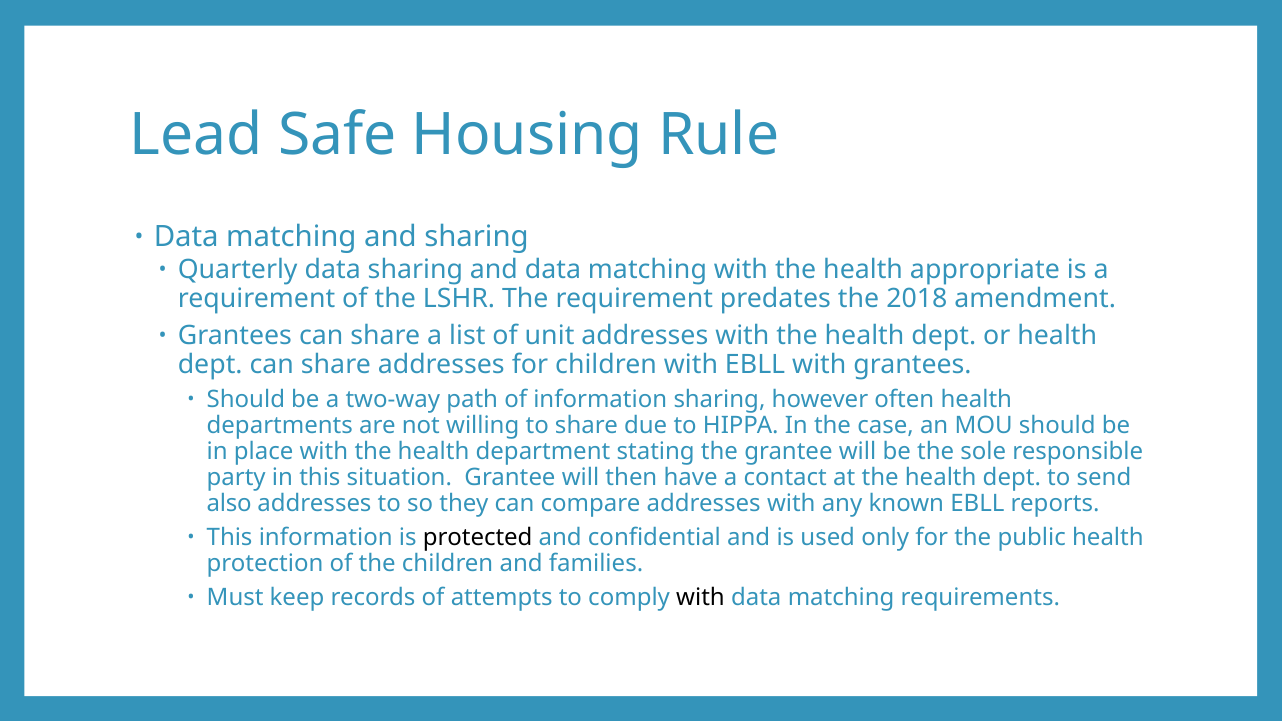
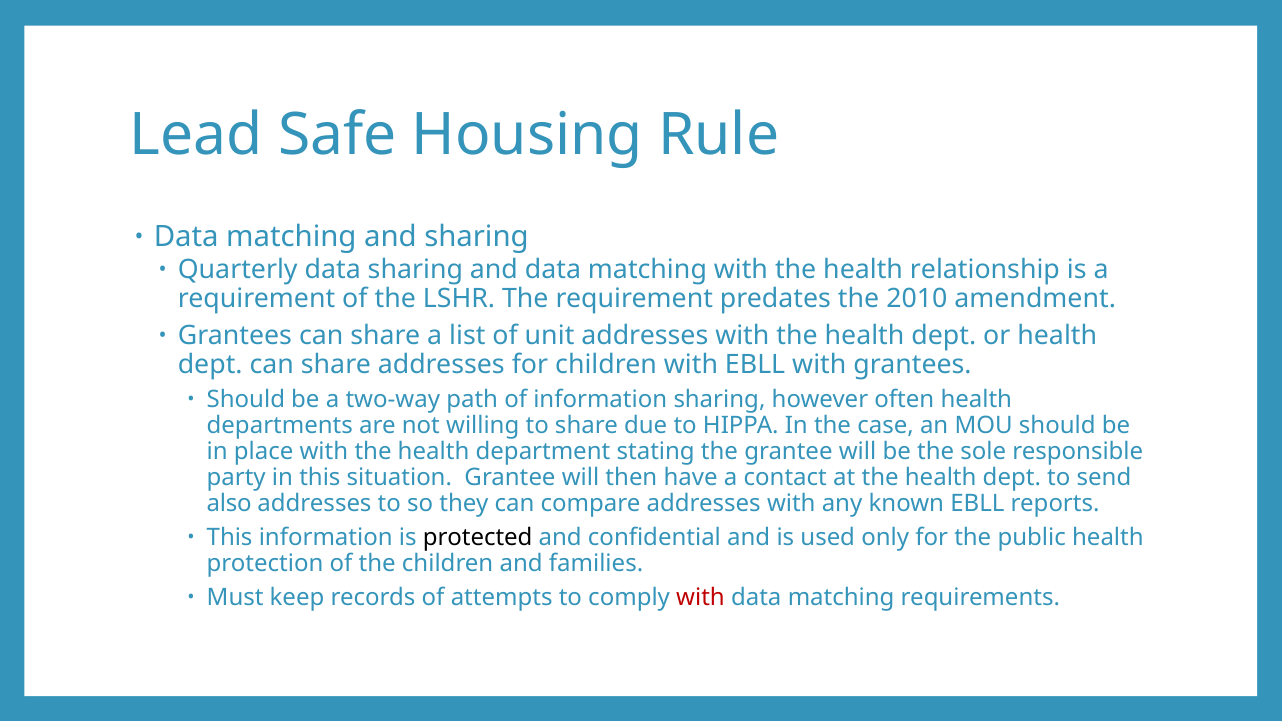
appropriate: appropriate -> relationship (985, 270)
2018: 2018 -> 2010 (917, 299)
with colour: black -> red (700, 598)
